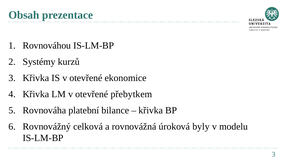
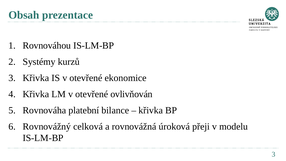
přebytkem: přebytkem -> ovlivňován (131, 94)
byly: byly -> přeji (201, 126)
